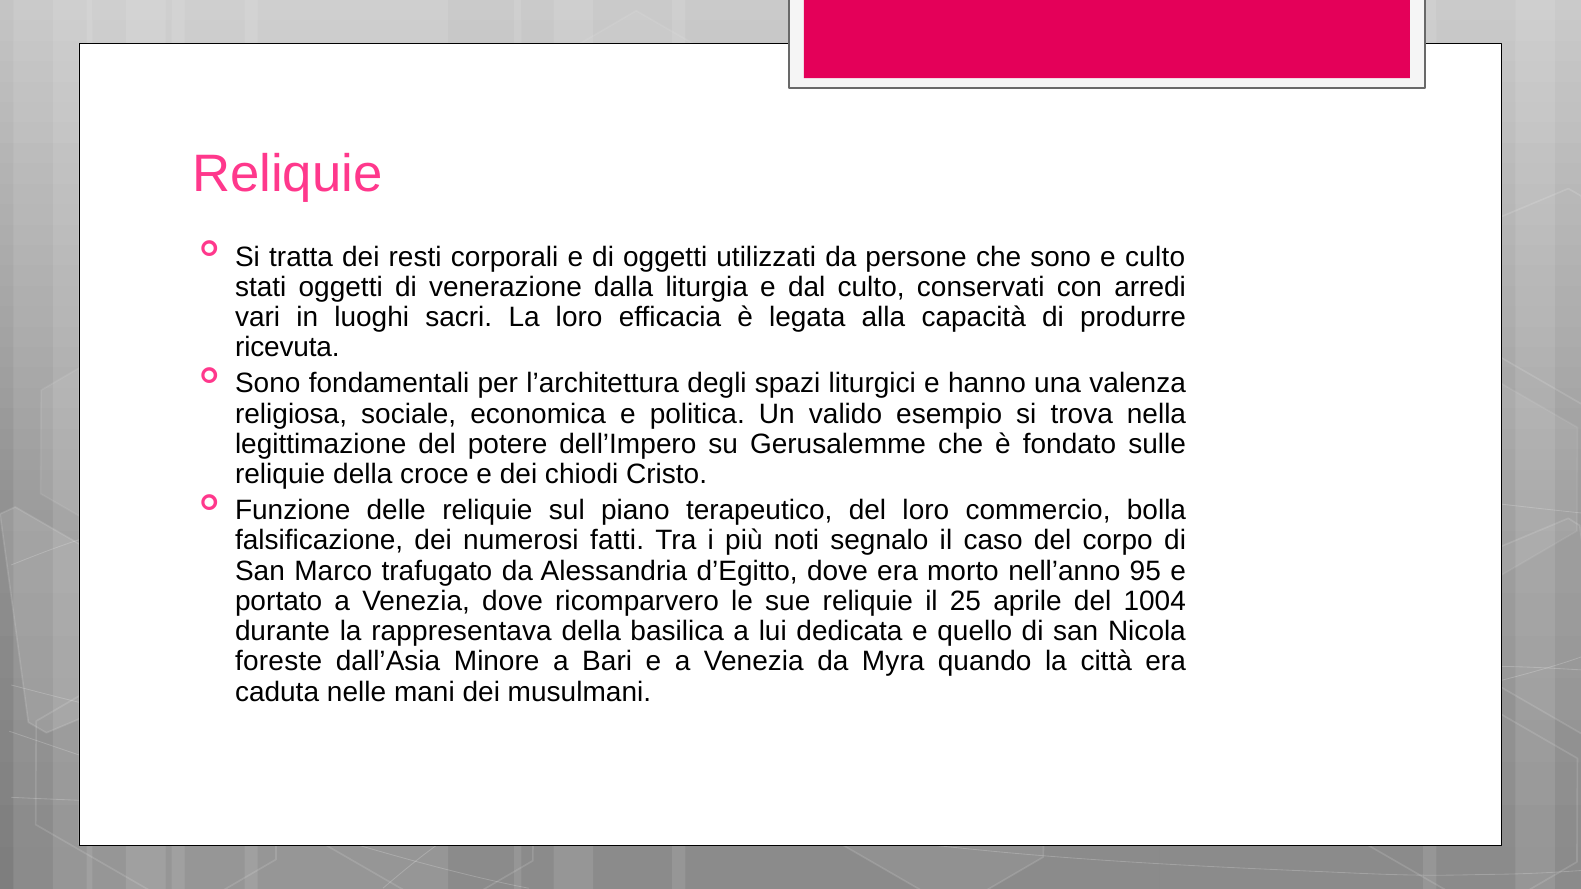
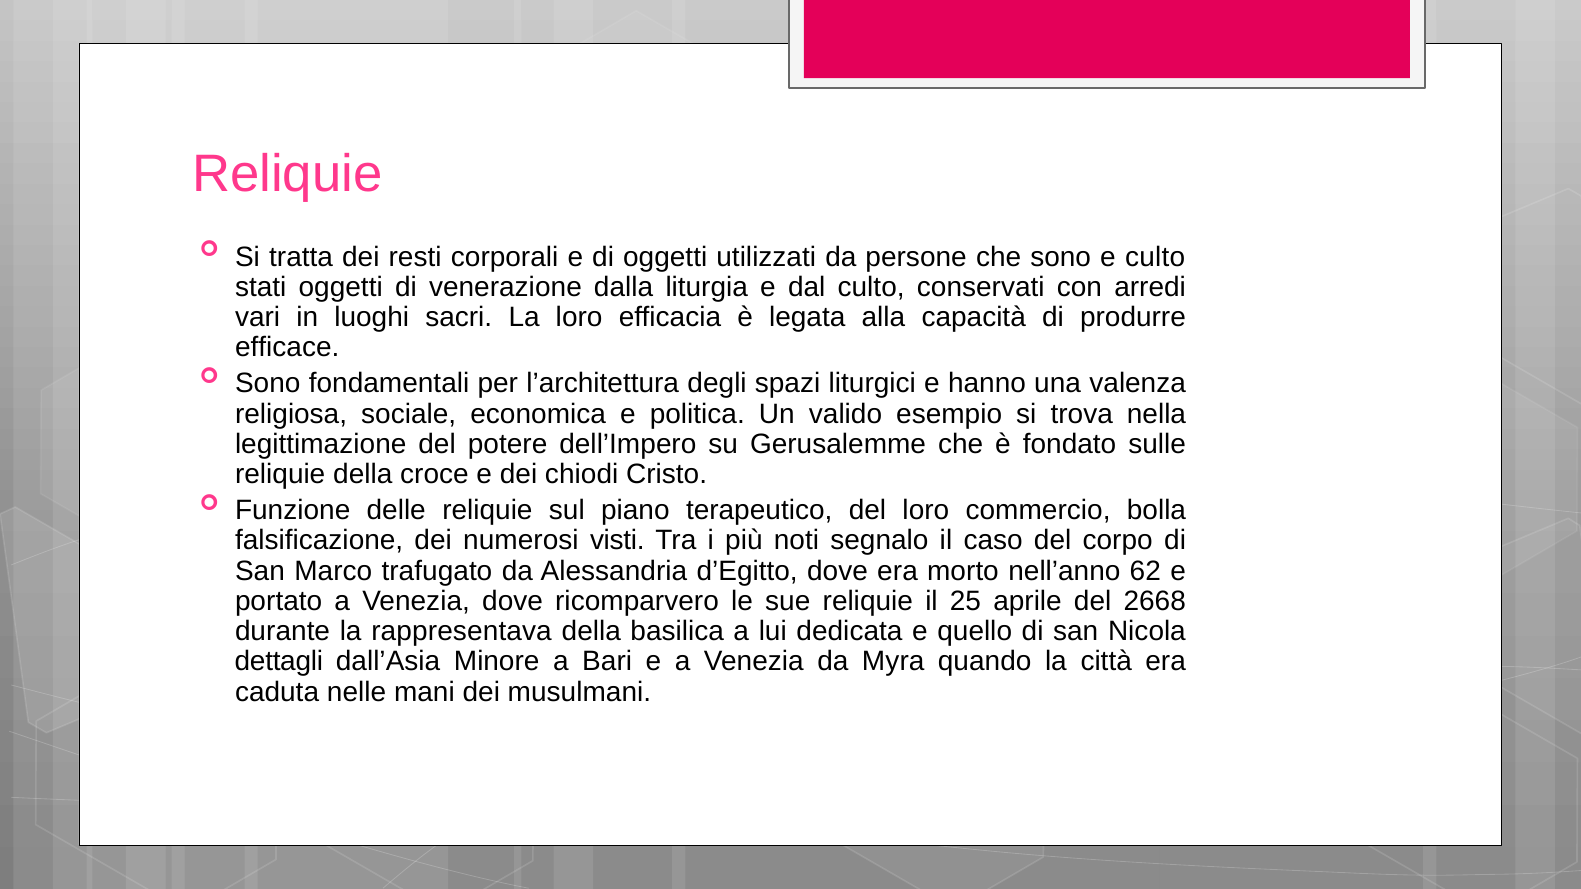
ricevuta: ricevuta -> efficace (287, 348)
fatti: fatti -> visti (617, 541)
95: 95 -> 62 (1145, 571)
1004: 1004 -> 2668 (1155, 601)
foreste: foreste -> dettagli (279, 662)
